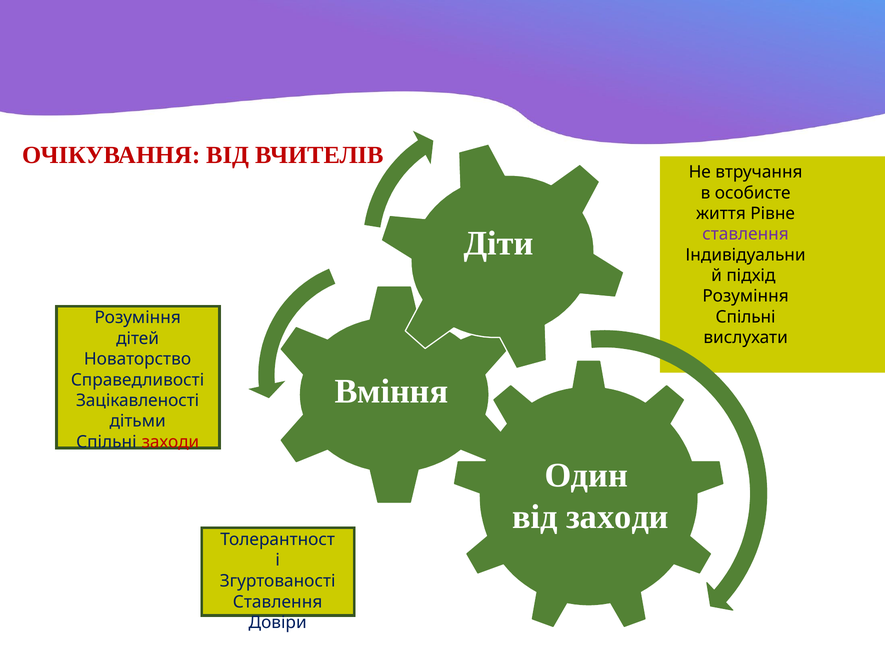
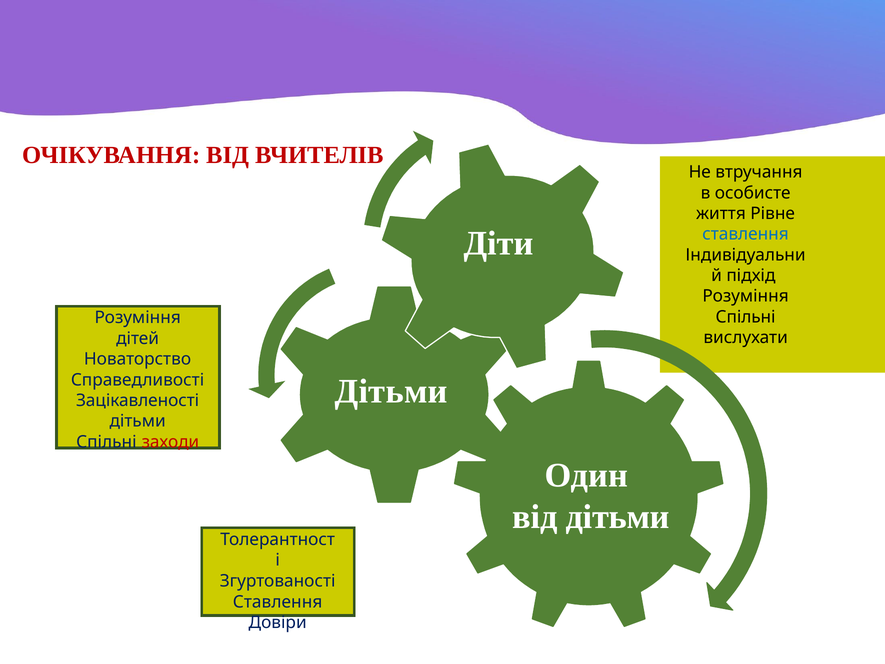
ставлення colour: purple -> blue (746, 234)
Вміння: Вміння -> Дітьми (391, 391)
від заходи: заходи -> дітьми (618, 517)
